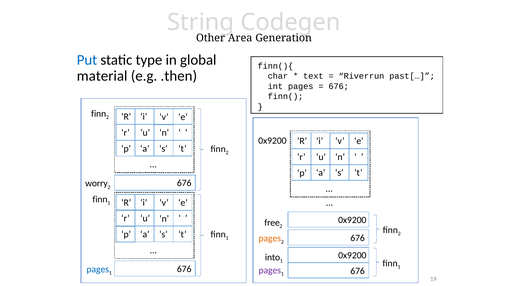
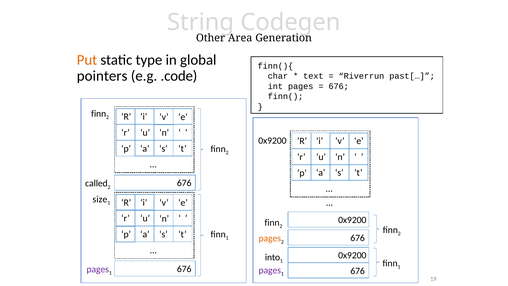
Put colour: blue -> orange (87, 60)
material: material -> pointers (102, 76)
.then: .then -> .code (179, 76)
worry: worry -> called (96, 183)
finn: finn -> size (100, 199)
free: free -> finn (272, 222)
pages colour: blue -> purple (98, 269)
